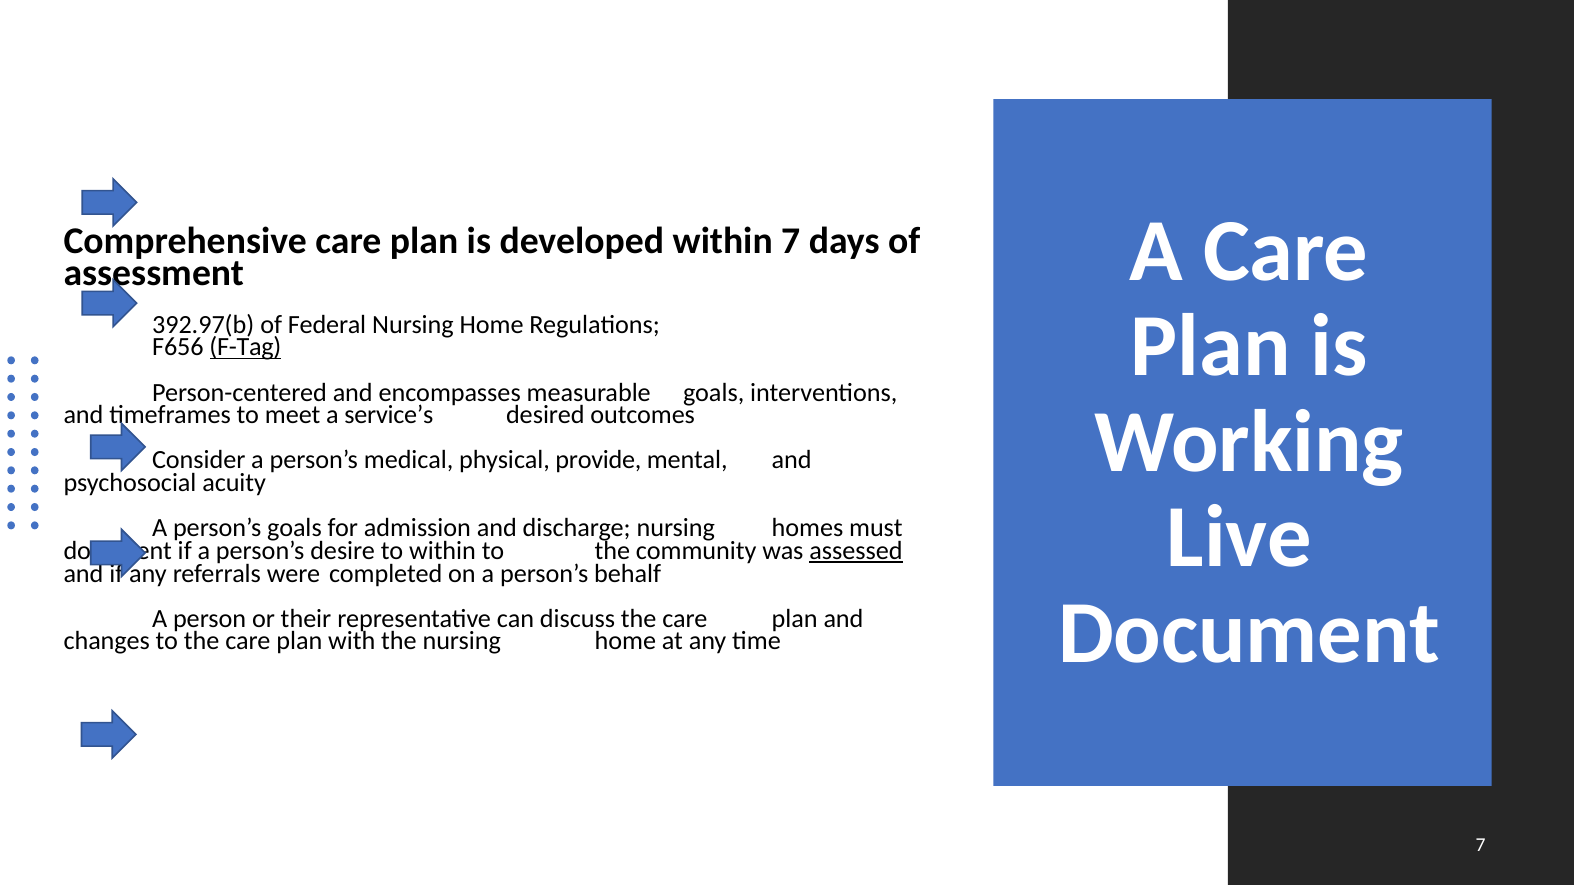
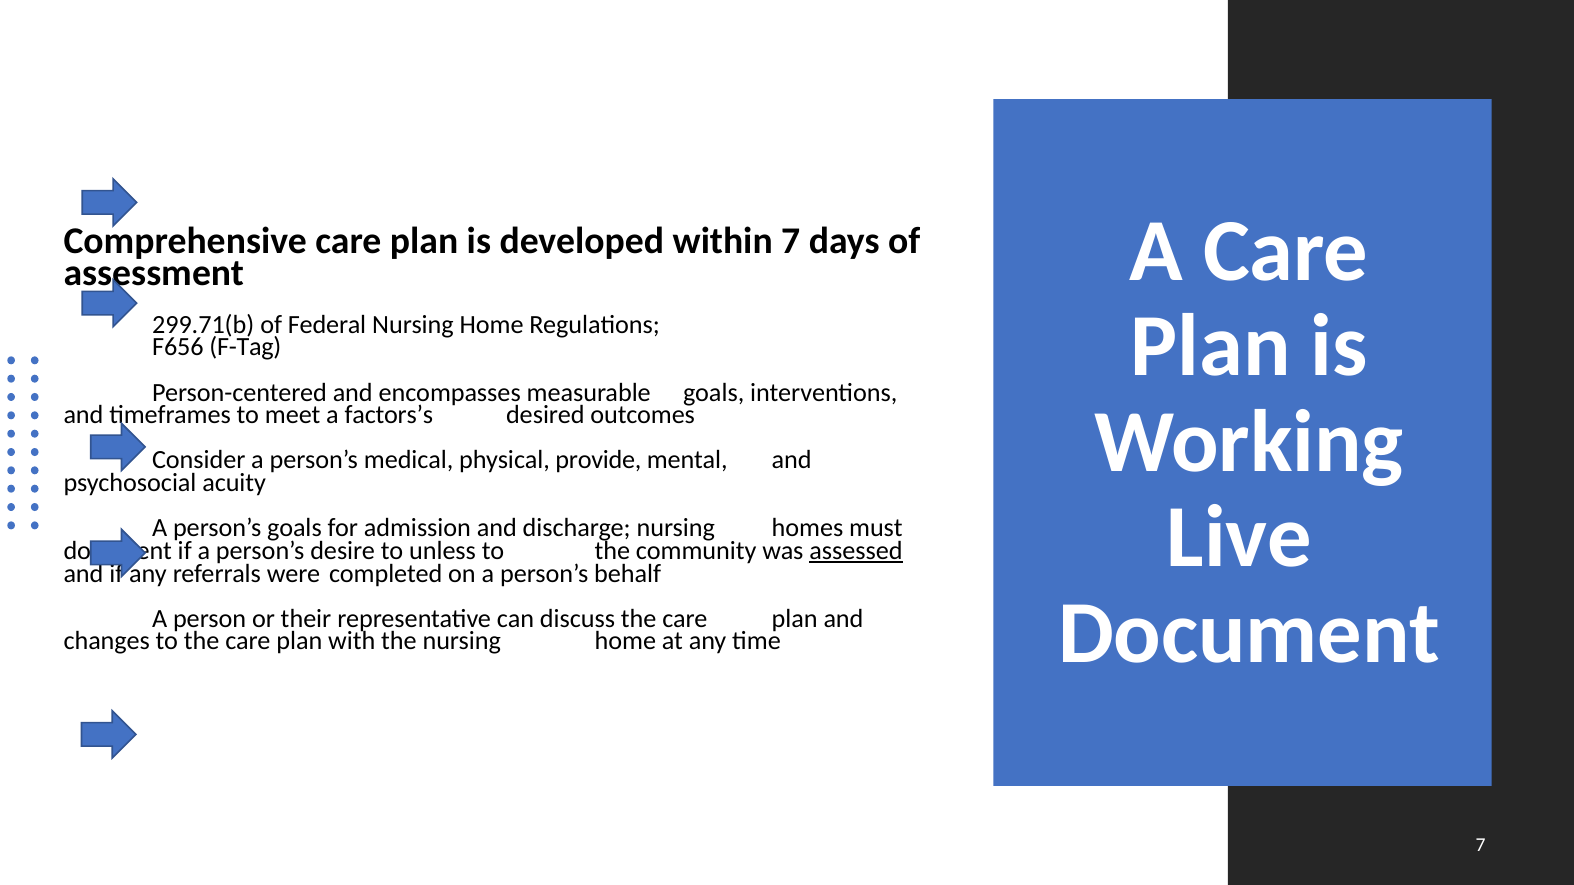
392.97(b: 392.97(b -> 299.71(b (203, 325)
F-Tag underline: present -> none (245, 347)
service’s: service’s -> factors’s (389, 415)
to within: within -> unless (443, 551)
